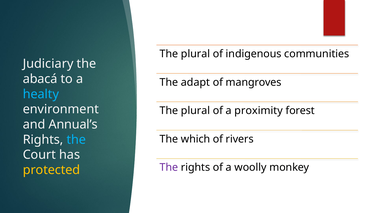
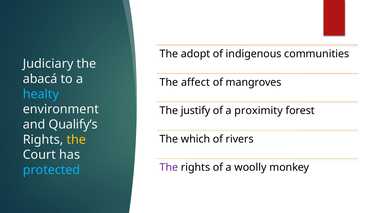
plural: plural -> adopt (196, 54)
adapt: adapt -> affect (195, 82)
plural: plural -> justify (196, 110)
Annual’s: Annual’s -> Qualify’s (73, 124)
the colour: light blue -> yellow (76, 139)
protected colour: yellow -> light blue (52, 170)
